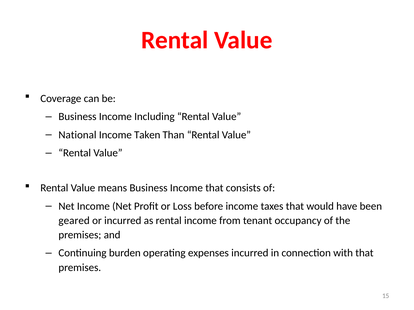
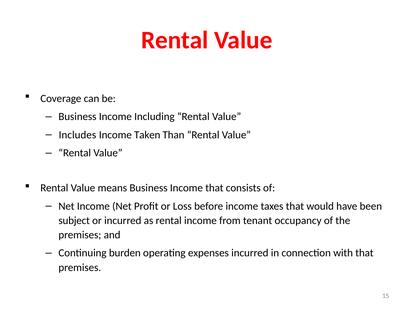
National: National -> Includes (77, 135)
geared: geared -> subject (74, 221)
